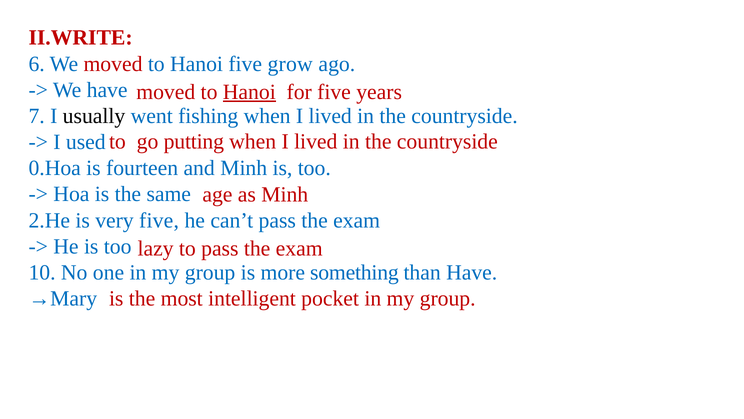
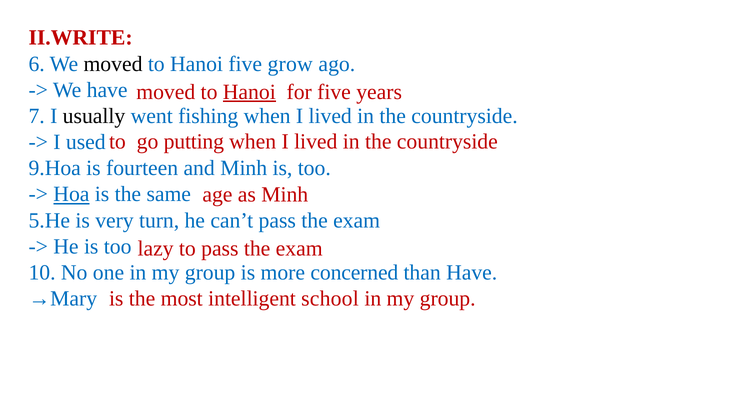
moved colour: red -> black (113, 64)
0.Hoa: 0.Hoa -> 9.Hoa (55, 168)
Hoa underline: none -> present (71, 194)
2.He: 2.He -> 5.He (49, 220)
very five: five -> turn (159, 220)
something: something -> concerned (354, 272)
pocket: pocket -> school (330, 298)
